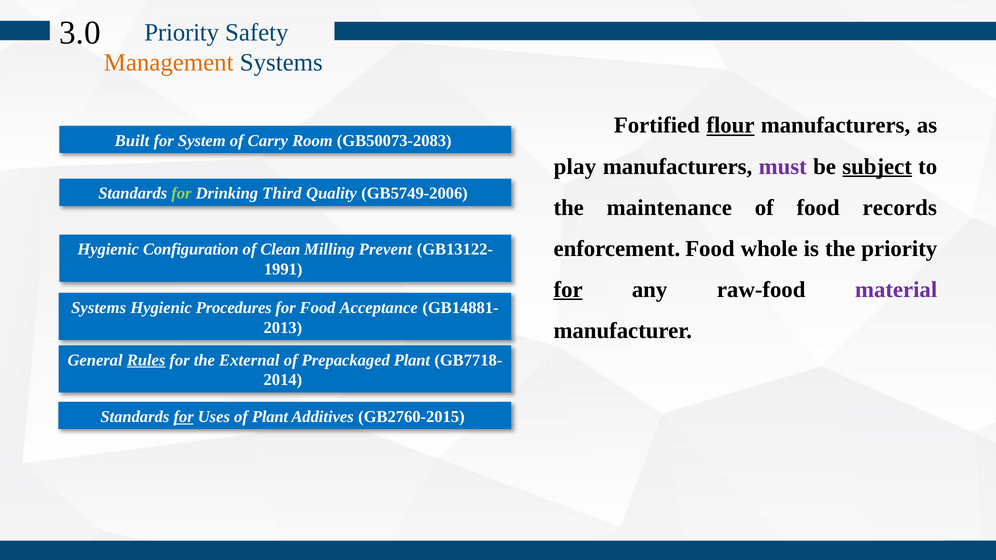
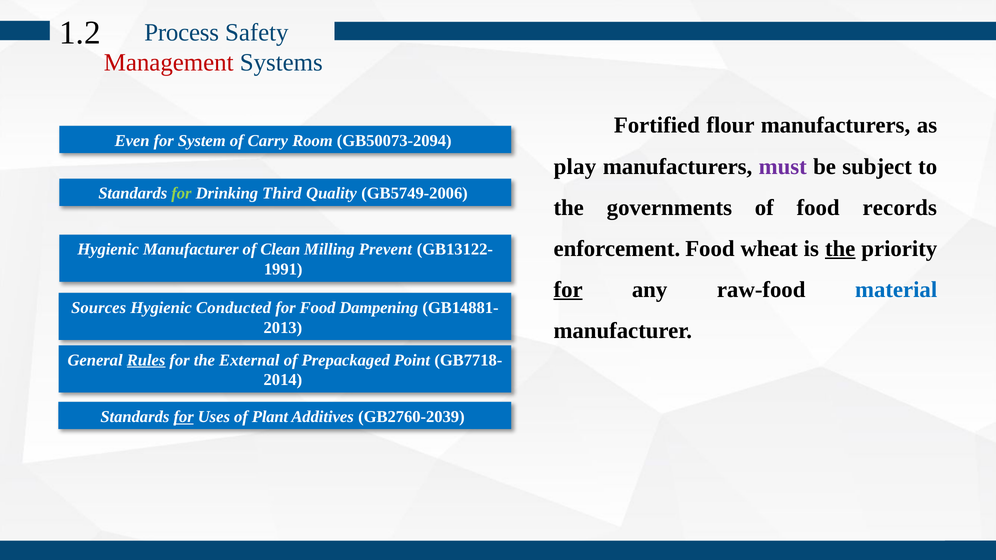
3.0: 3.0 -> 1.2 (80, 33)
Priority: Priority -> Process (182, 33)
Management colour: orange -> red (169, 63)
flour underline: present -> none (730, 126)
Built: Built -> Even (132, 141)
GB50073-2083: GB50073-2083 -> GB50073-2094 (394, 141)
subject underline: present -> none (877, 167)
maintenance: maintenance -> governments (669, 208)
whole: whole -> wheat (769, 249)
the underline: none -> present (840, 249)
Hygienic Configuration: Configuration -> Manufacturer (191, 250)
material colour: purple -> blue (896, 290)
Systems: Systems -> Sources (99, 308)
Procedures: Procedures -> Conducted (234, 308)
Acceptance: Acceptance -> Dampening (379, 308)
Prepackaged Plant: Plant -> Point (412, 360)
GB2760-2015: GB2760-2015 -> GB2760-2039 (411, 417)
